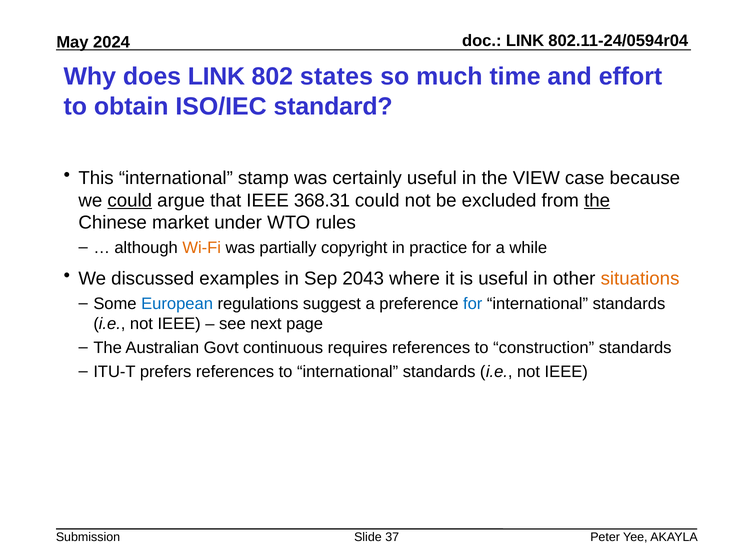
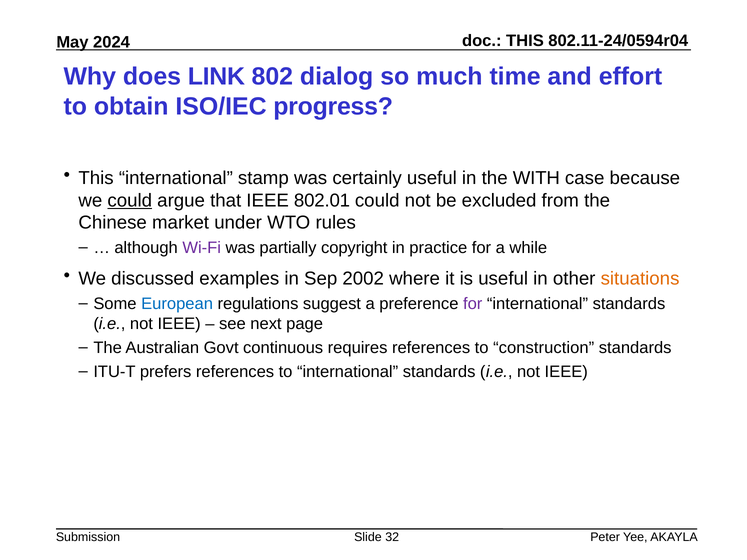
LINK: LINK -> THIS (525, 41)
states: states -> dialog (337, 76)
standard: standard -> progress (333, 106)
VIEW: VIEW -> WITH (536, 178)
368.31: 368.31 -> 802.01 (322, 201)
the underline: present -> none (597, 201)
Wi-Fi colour: orange -> purple (202, 248)
2043: 2043 -> 2002 (363, 279)
for colour: blue -> purple (473, 304)
37: 37 -> 32 (392, 537)
